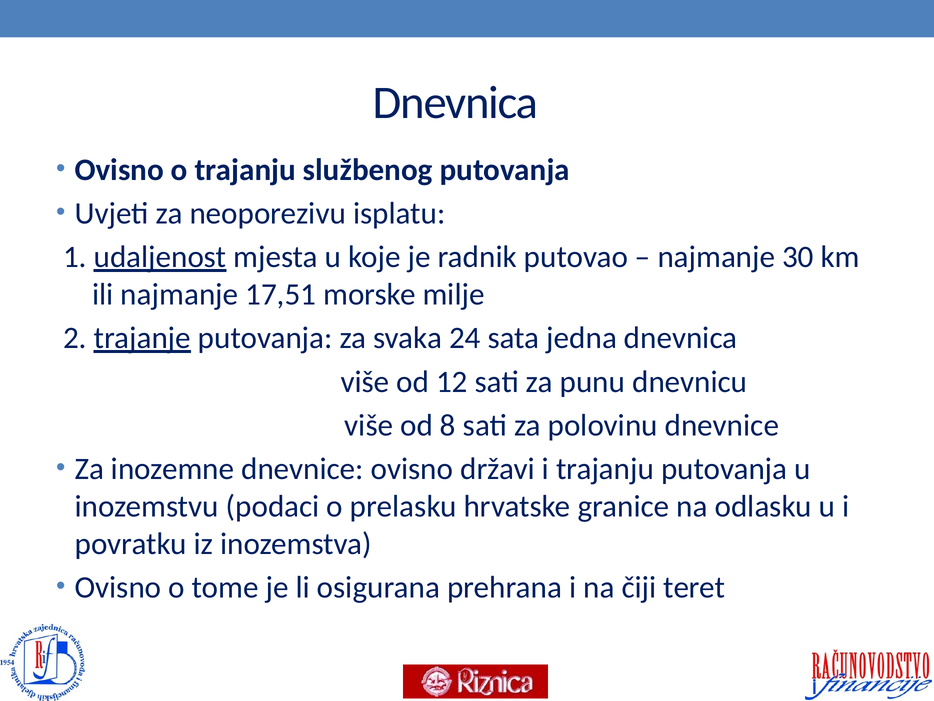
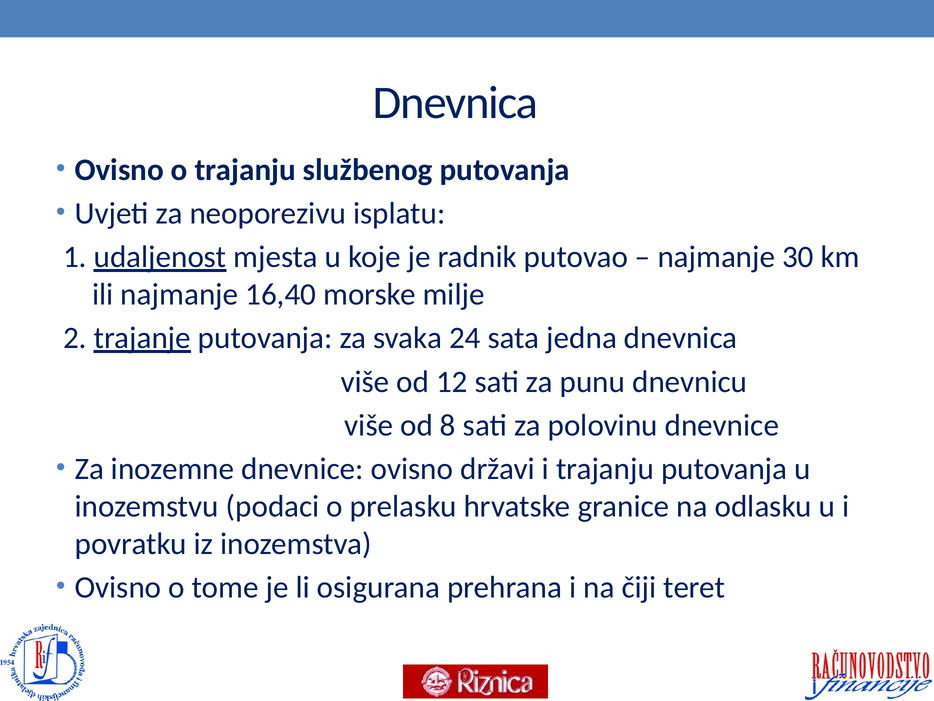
17,51: 17,51 -> 16,40 (281, 294)
